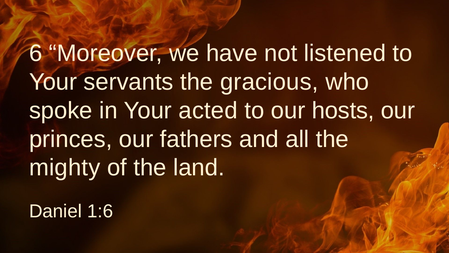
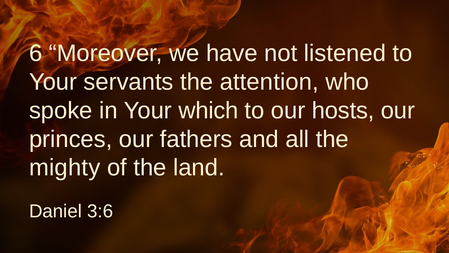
gracious: gracious -> attention (269, 82)
acted: acted -> which (208, 110)
1:6: 1:6 -> 3:6 (100, 211)
